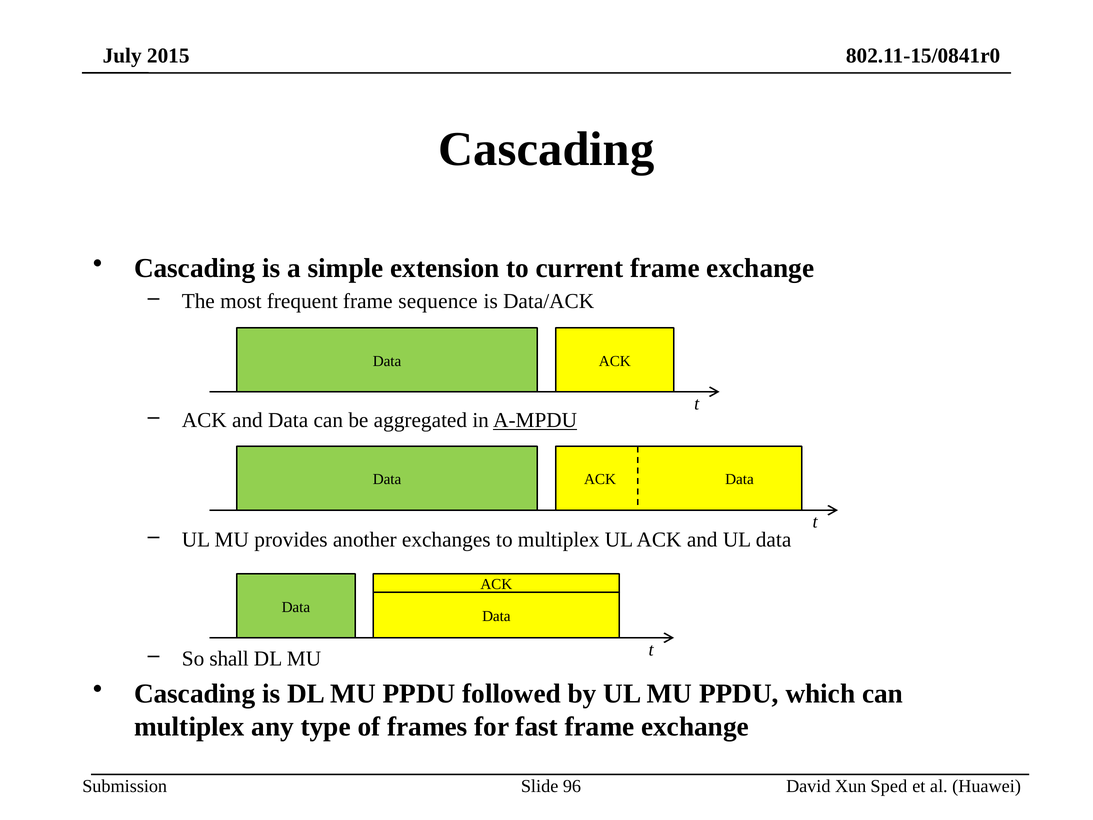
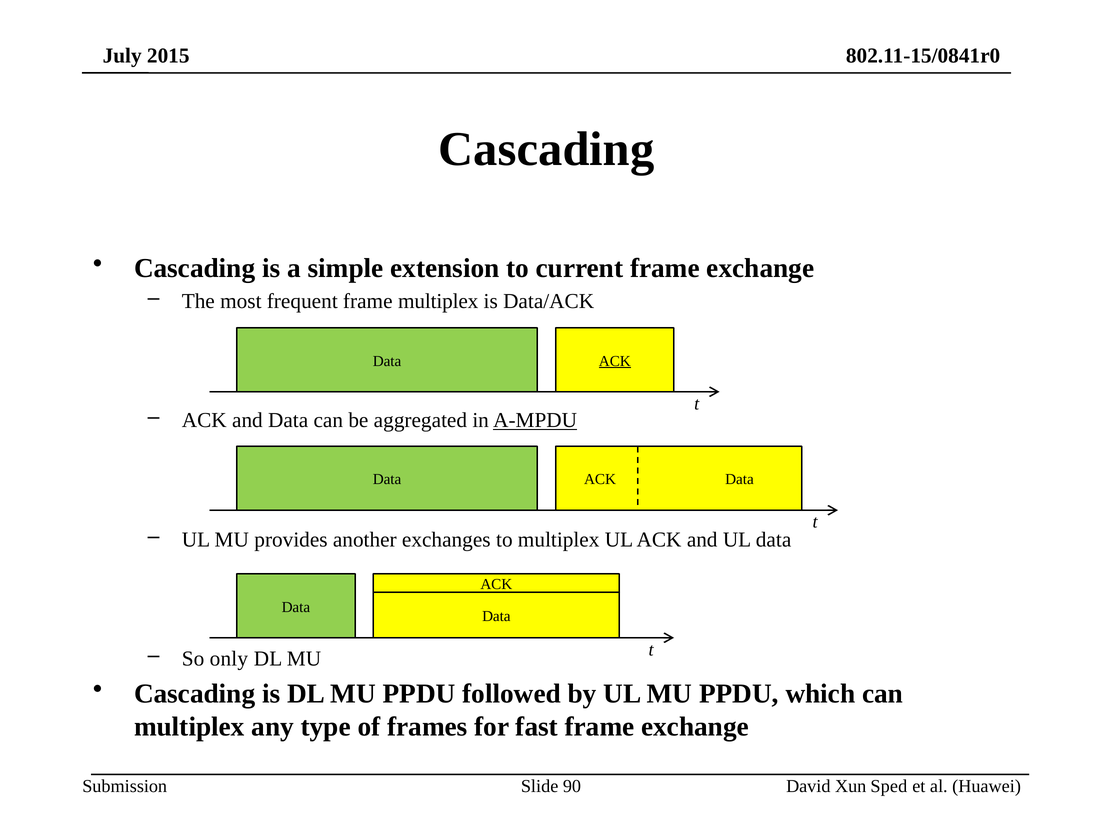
frame sequence: sequence -> multiplex (438, 301)
ACK underline: none -> present (615, 361)
shall: shall -> only (229, 658)
96: 96 -> 90 (572, 786)
